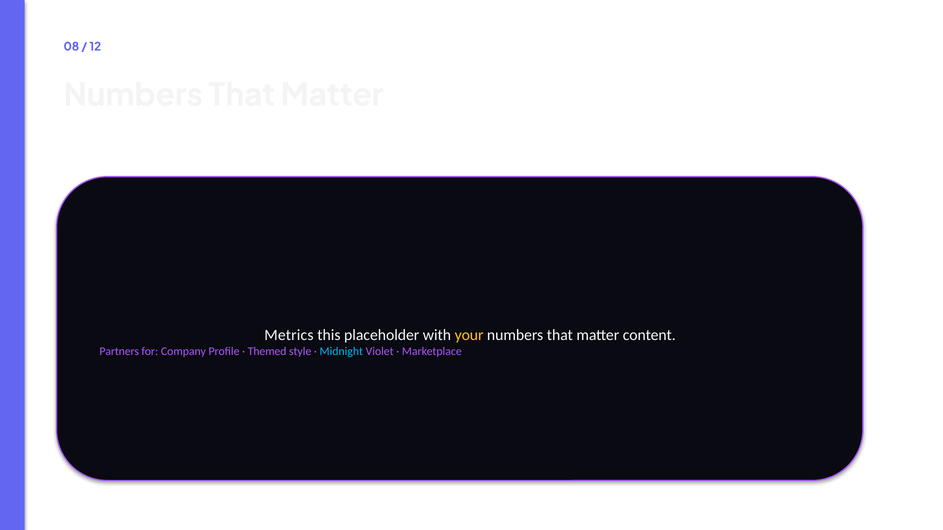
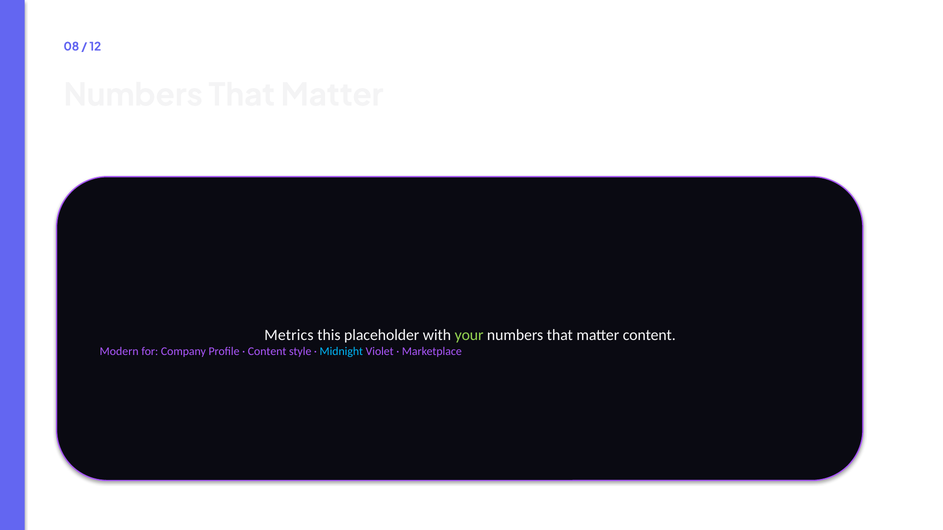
your colour: yellow -> light green (469, 335)
Partners: Partners -> Modern (119, 351)
Themed: Themed -> Content (267, 351)
